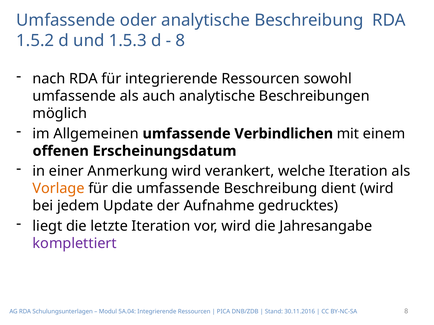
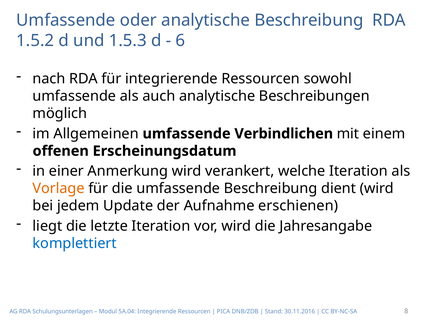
8: 8 -> 6 (180, 41)
gedrucktes: gedrucktes -> erschienen (298, 206)
komplettiert colour: purple -> blue (75, 244)
